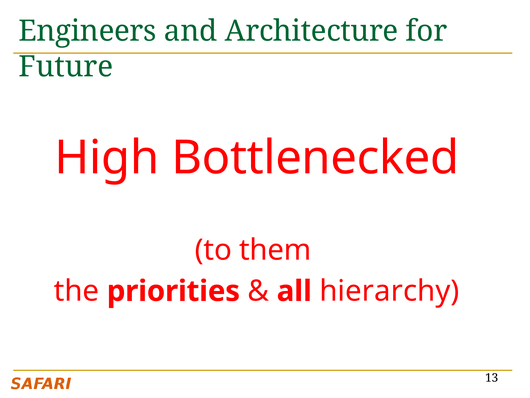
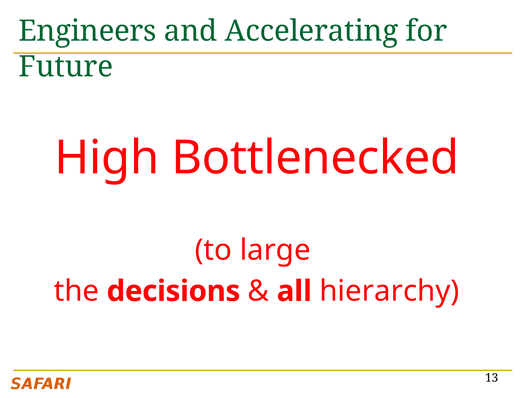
Architecture: Architecture -> Accelerating (312, 31)
them: them -> large (275, 250)
priorities: priorities -> decisions (173, 291)
